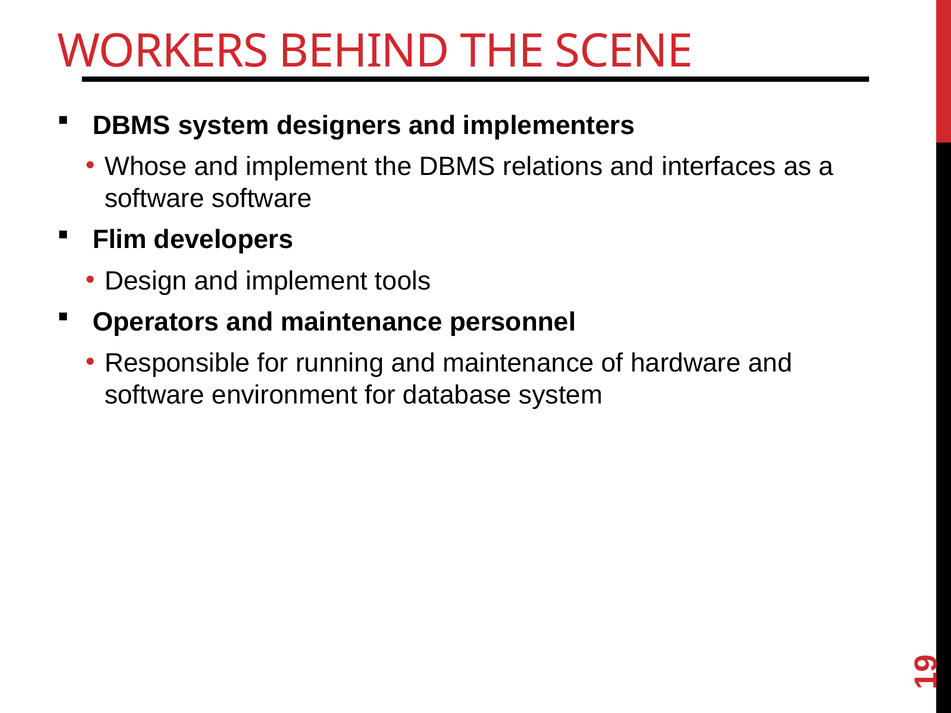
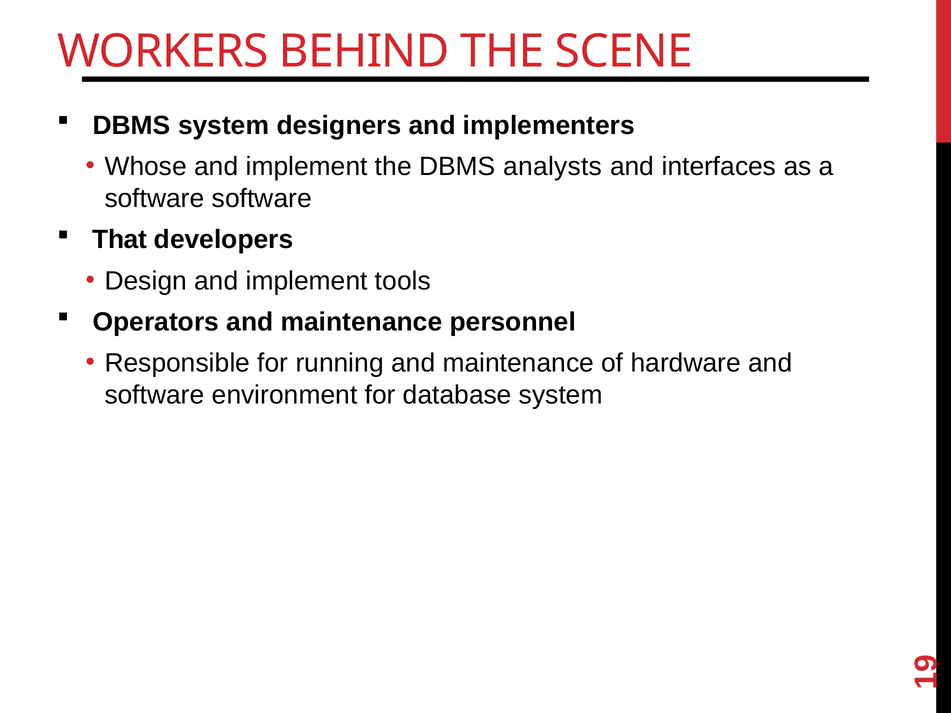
relations: relations -> analysts (553, 167)
Flim: Flim -> That (120, 240)
